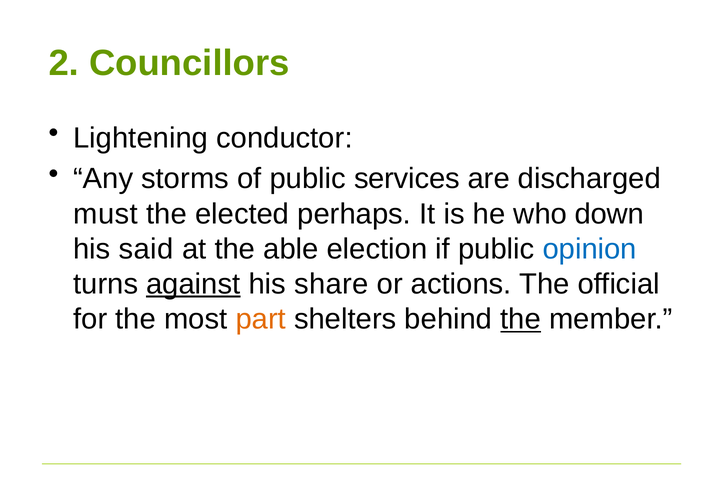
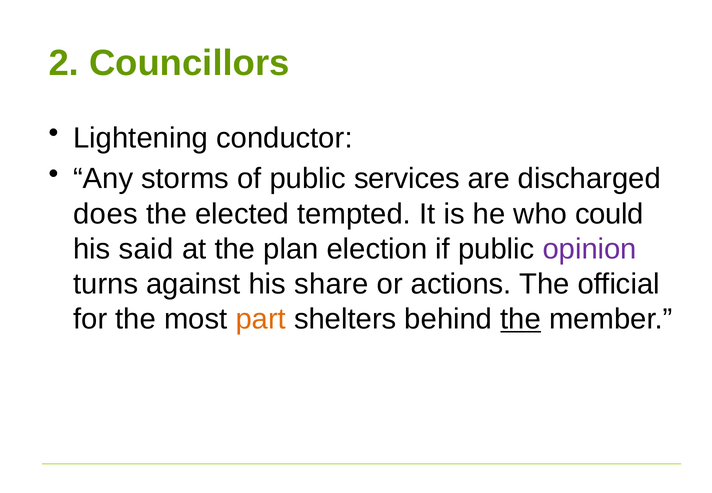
must: must -> does (106, 214)
perhaps: perhaps -> tempted (354, 214)
down: down -> could (609, 214)
able: able -> plan (291, 249)
opinion colour: blue -> purple (590, 249)
against underline: present -> none (193, 284)
